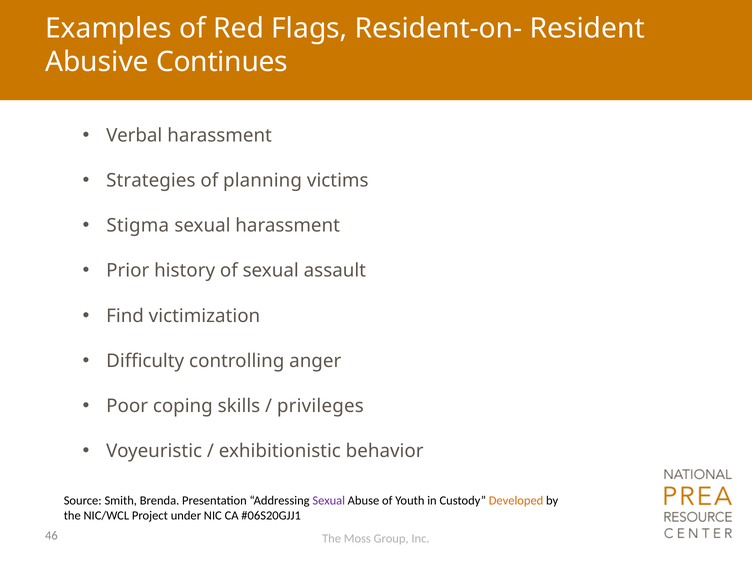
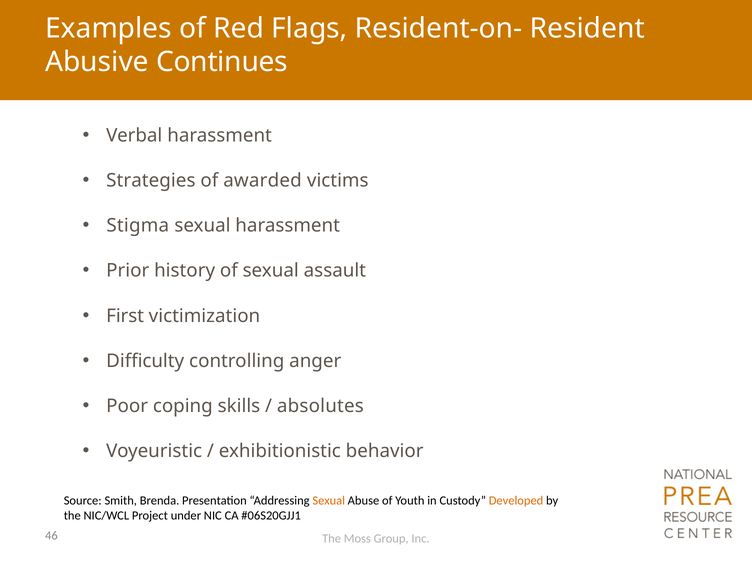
planning: planning -> awarded (263, 181)
Find: Find -> First (125, 316)
privileges: privileges -> absolutes (320, 406)
Sexual colour: purple -> orange (329, 501)
